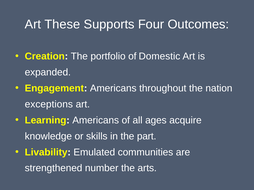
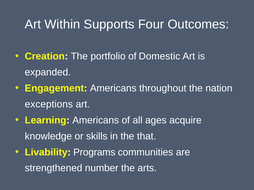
These: These -> Within (62, 24)
part: part -> that (147, 137)
Emulated: Emulated -> Programs (94, 153)
